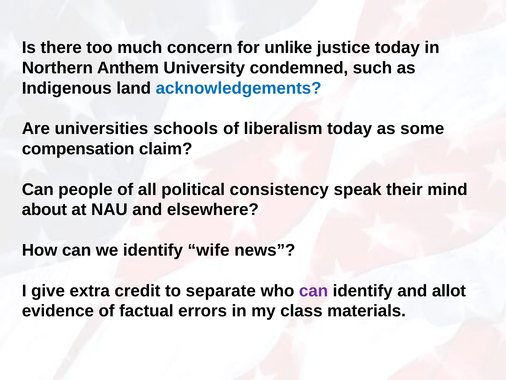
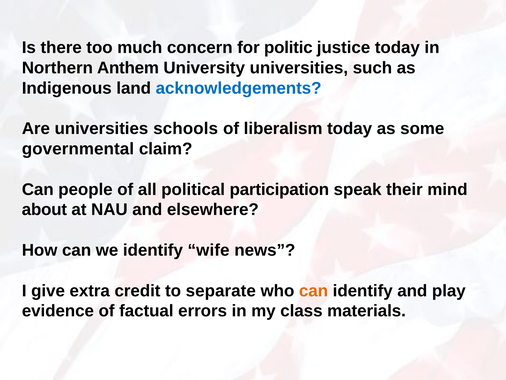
unlike: unlike -> politic (288, 48)
University condemned: condemned -> universities (299, 68)
compensation: compensation -> governmental (78, 149)
consistency: consistency -> participation (279, 189)
can colour: purple -> orange (314, 290)
allot: allot -> play (449, 290)
